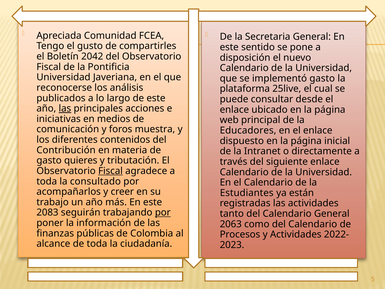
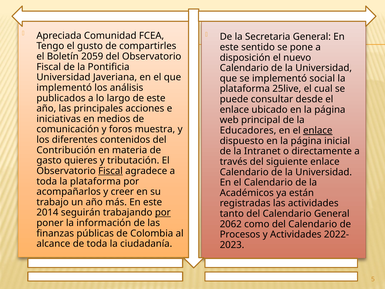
2042: 2042 -> 2059 (92, 56)
implementó gasto: gasto -> social (322, 78)
reconocerse: reconocerse -> implementó (64, 88)
las underline: present -> none (65, 108)
enlace underline: none -> present (318, 130)
toda la consultado: consultado -> plataforma (95, 181)
Estudiantes: Estudiantes -> Académicos (247, 193)
2083: 2083 -> 2014 (47, 212)
2063: 2063 -> 2062 (231, 224)
